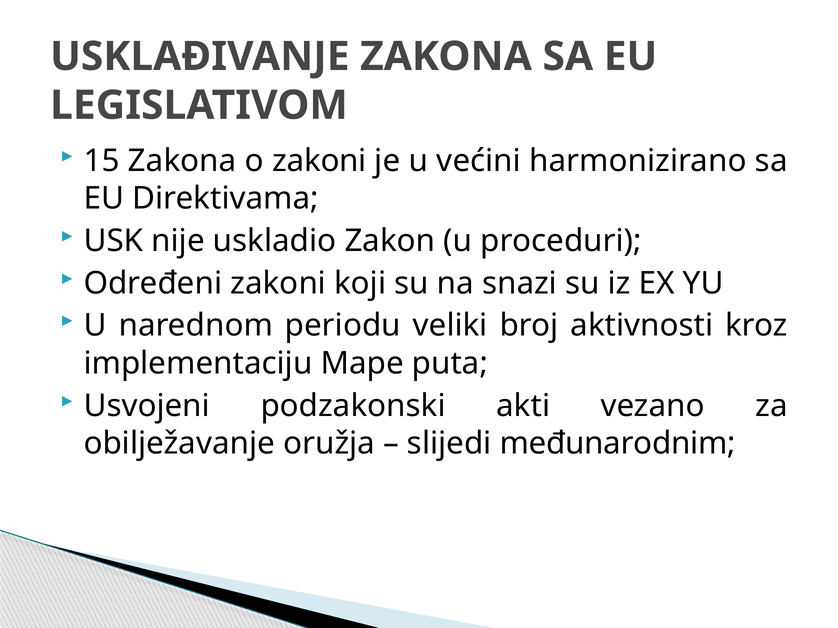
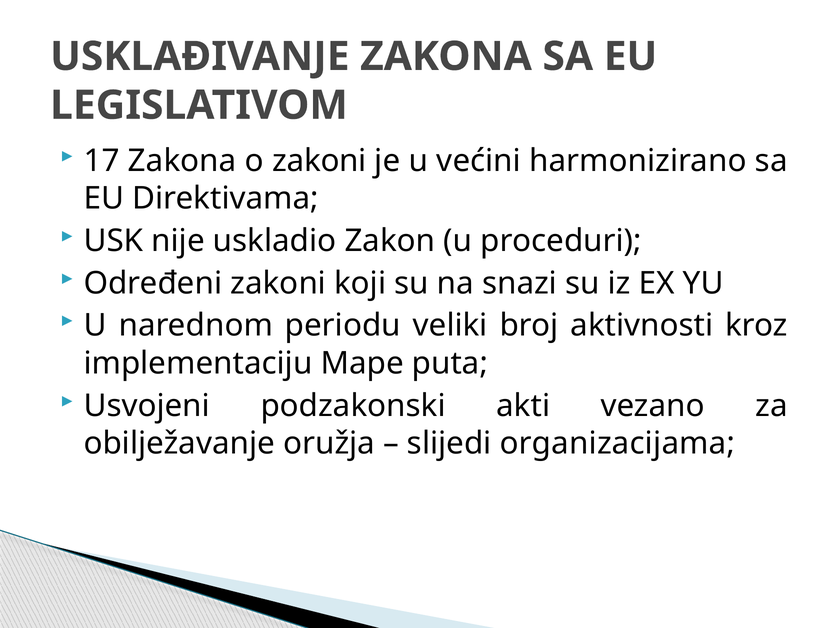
15: 15 -> 17 (102, 161)
međunarodnim: međunarodnim -> organizacijama (617, 444)
